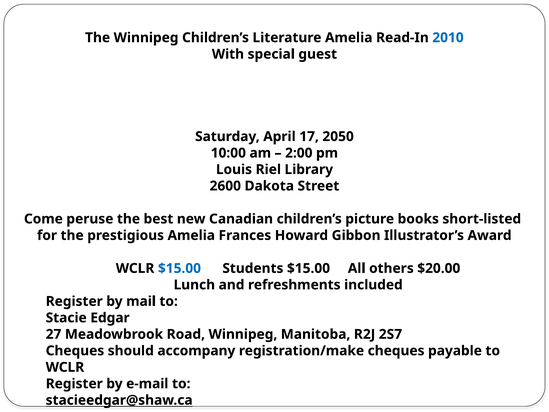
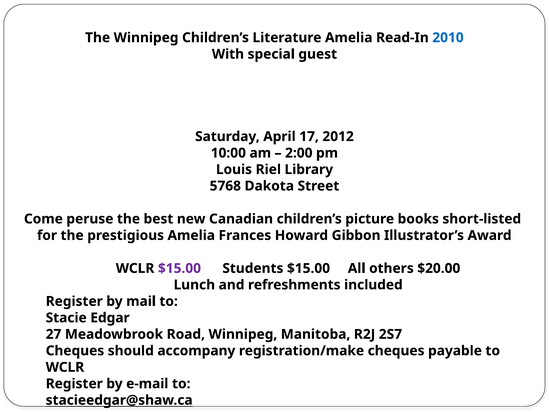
2050: 2050 -> 2012 (338, 136)
2600: 2600 -> 5768 (225, 186)
$15.00 colour: blue -> purple (179, 268)
